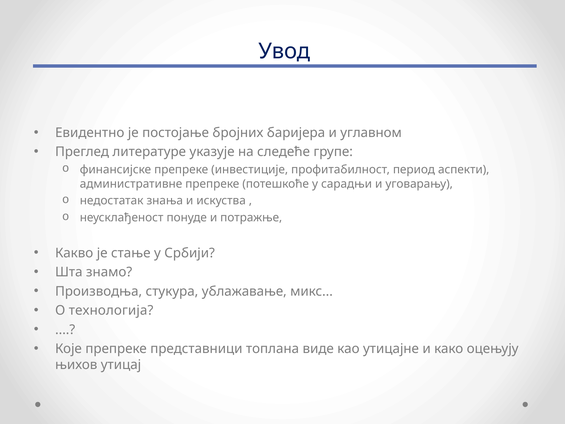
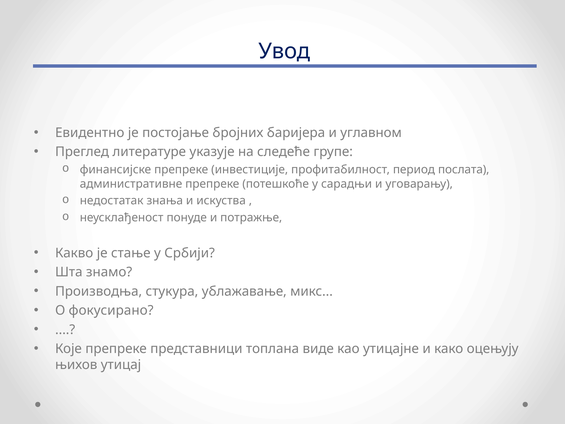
аспекти: аспекти -> послата (464, 170)
технологија: технологија -> фокусирано (111, 310)
